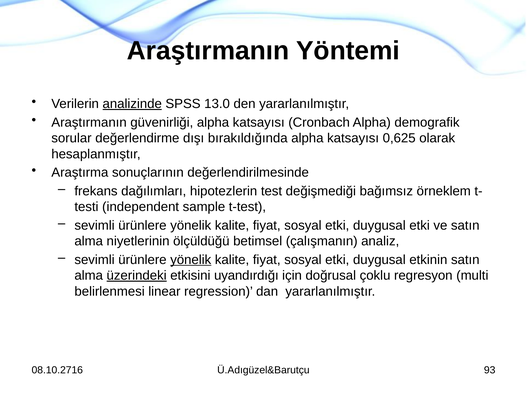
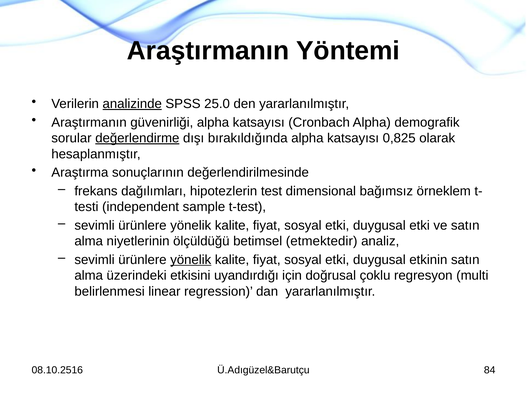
13.0: 13.0 -> 25.0 (217, 104)
değerlendirme underline: none -> present (137, 138)
0,625: 0,625 -> 0,825 (399, 138)
değişmediği: değişmediği -> dimensional (321, 191)
çalışmanın: çalışmanın -> etmektedir (322, 241)
üzerindeki underline: present -> none (137, 275)
08.10.2716: 08.10.2716 -> 08.10.2516 (57, 369)
93: 93 -> 84 (490, 369)
